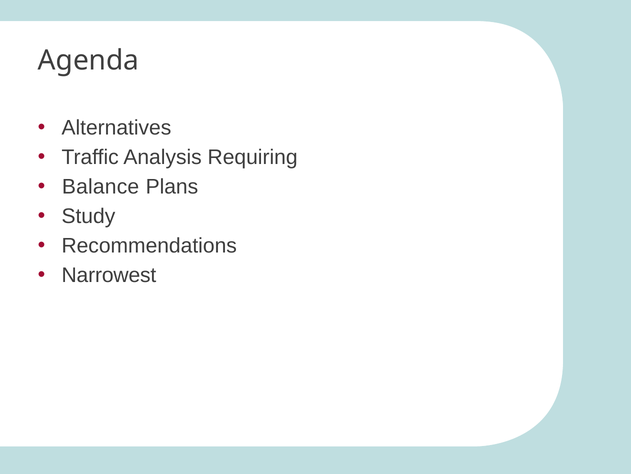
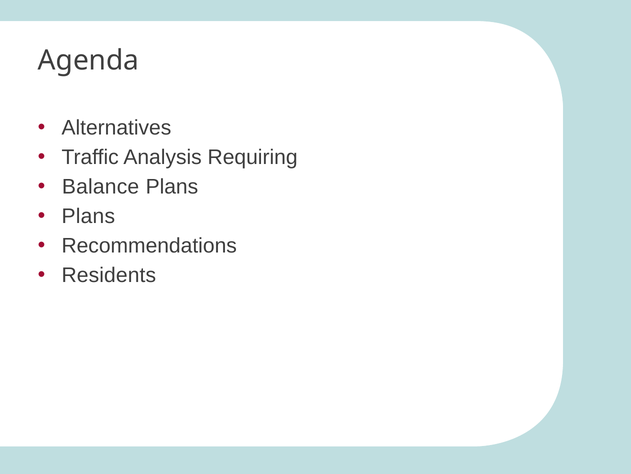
Study: Study -> Plans (88, 216)
Narrowest: Narrowest -> Residents (109, 275)
